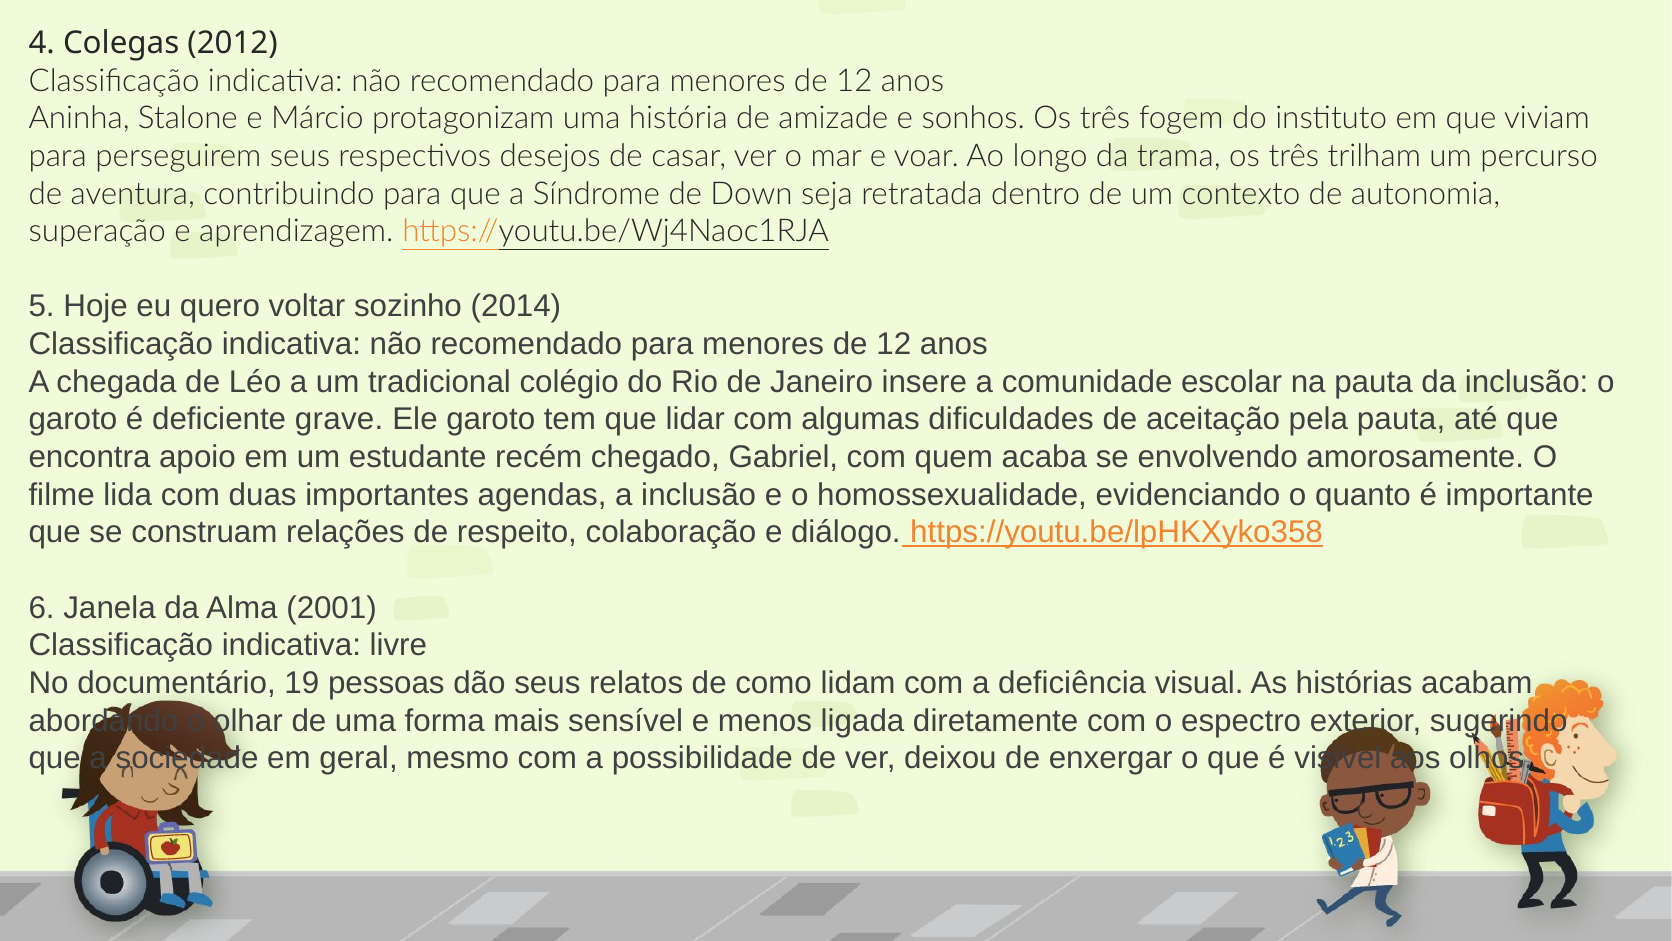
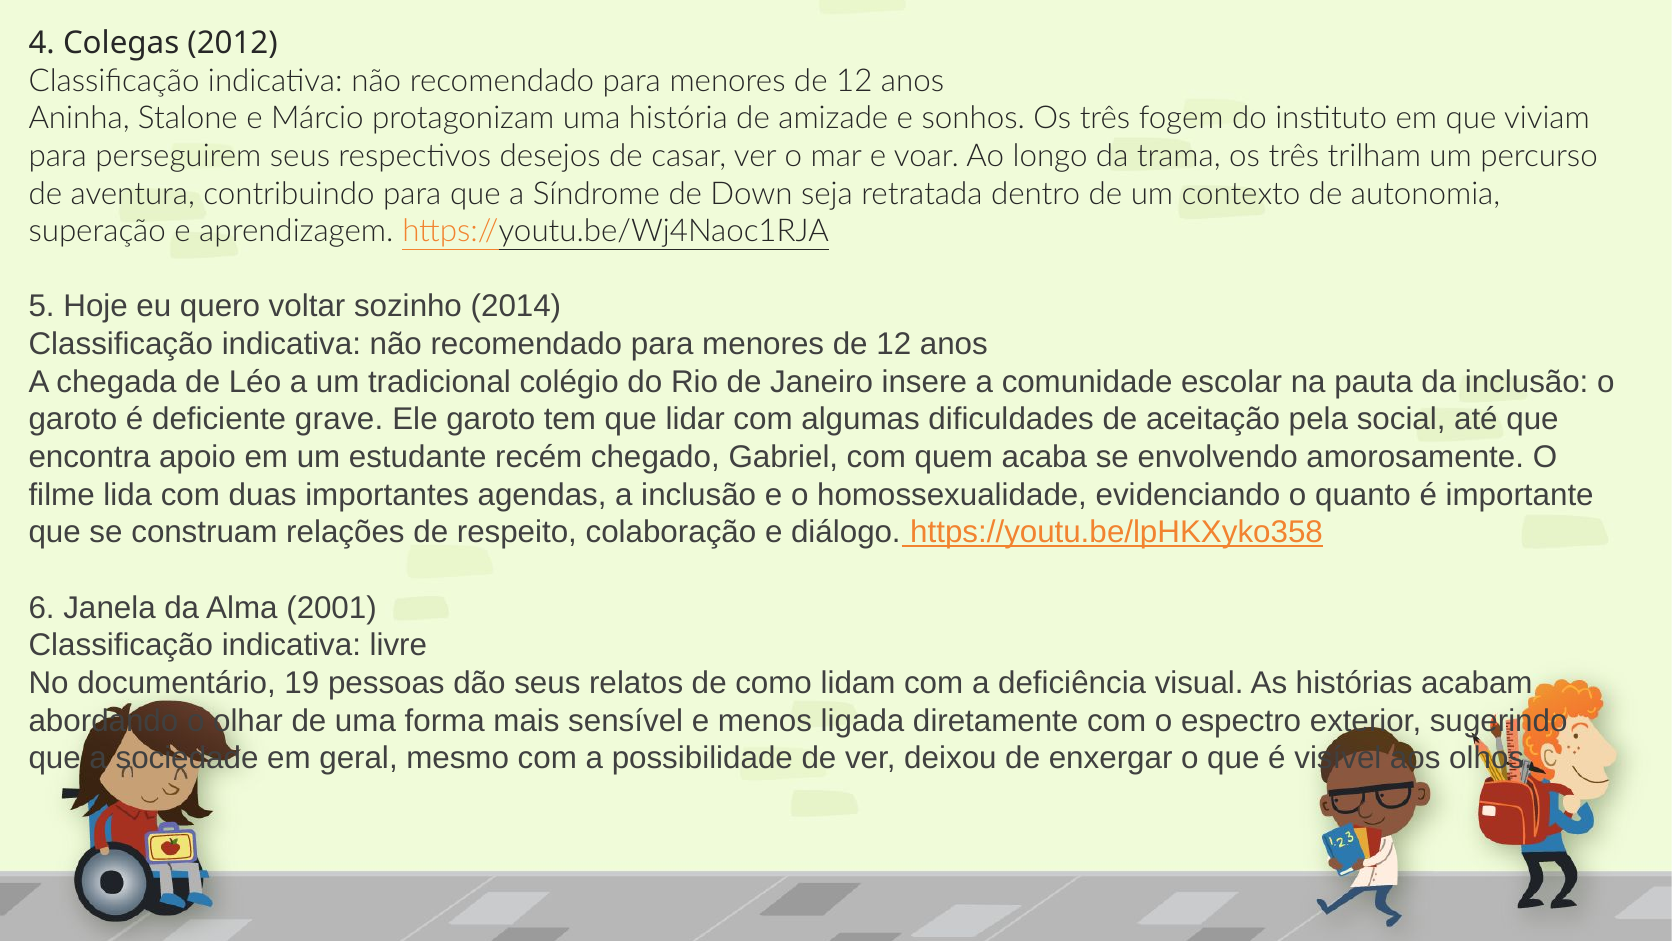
pela pauta: pauta -> social (1401, 419)
